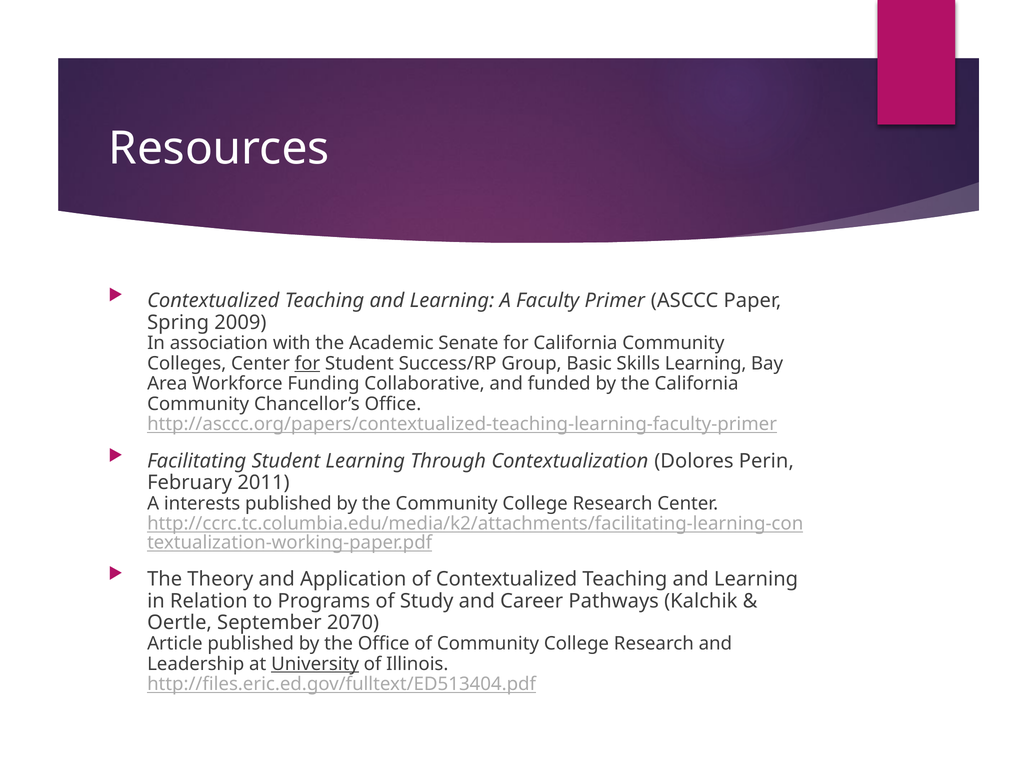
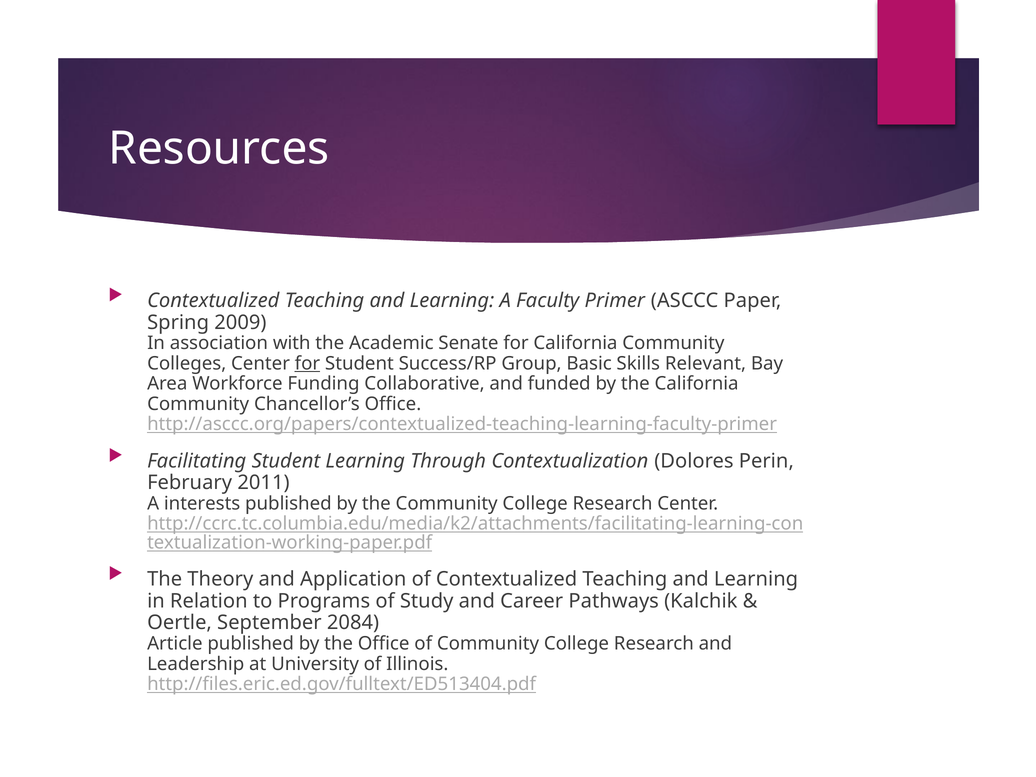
Skills Learning: Learning -> Relevant (705, 364)
2070: 2070 -> 2084 (353, 623)
University underline: present -> none (315, 664)
